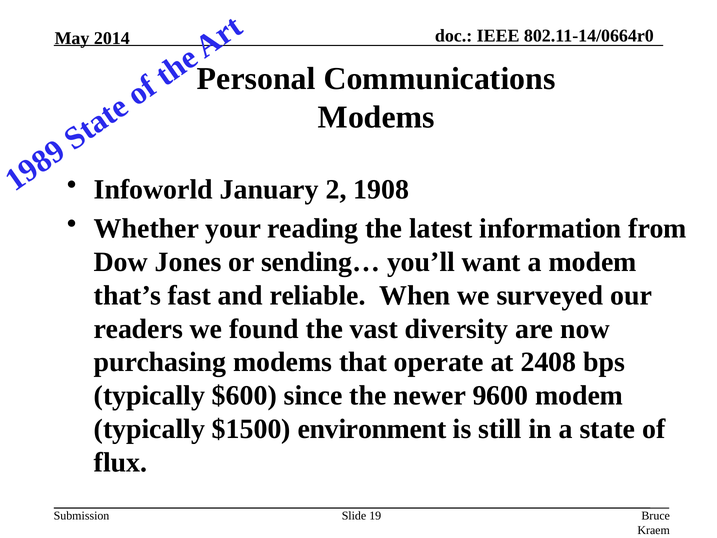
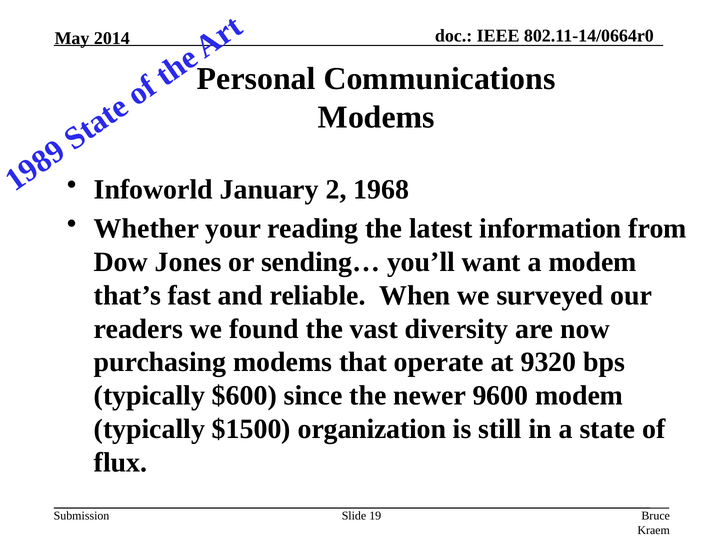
1908: 1908 -> 1968 (381, 190)
2408: 2408 -> 9320 (548, 362)
environment: environment -> organization (372, 429)
